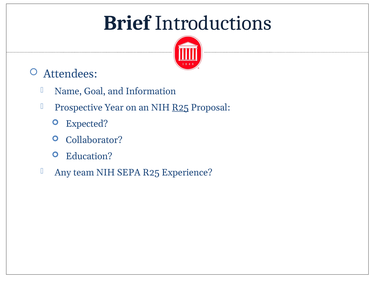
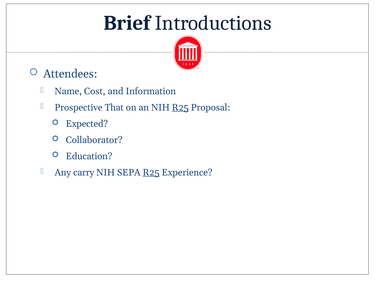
Goal: Goal -> Cost (95, 91)
Year: Year -> That (114, 108)
team: team -> carry (84, 173)
R25 underline: none -> present (151, 173)
